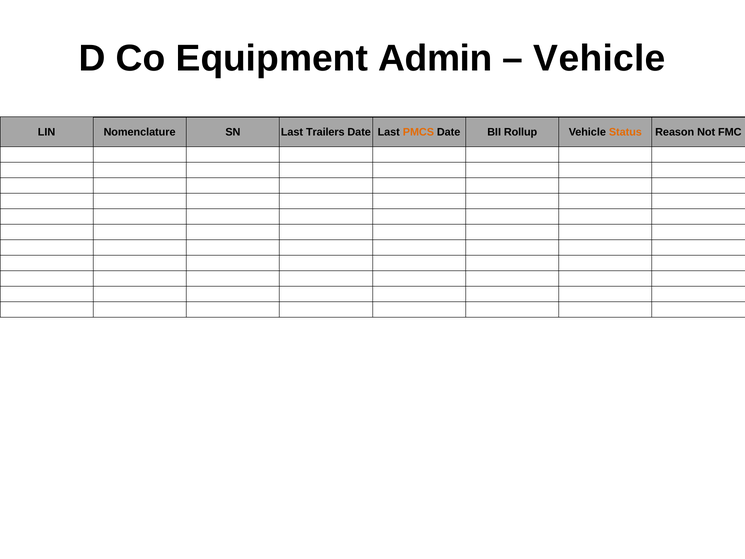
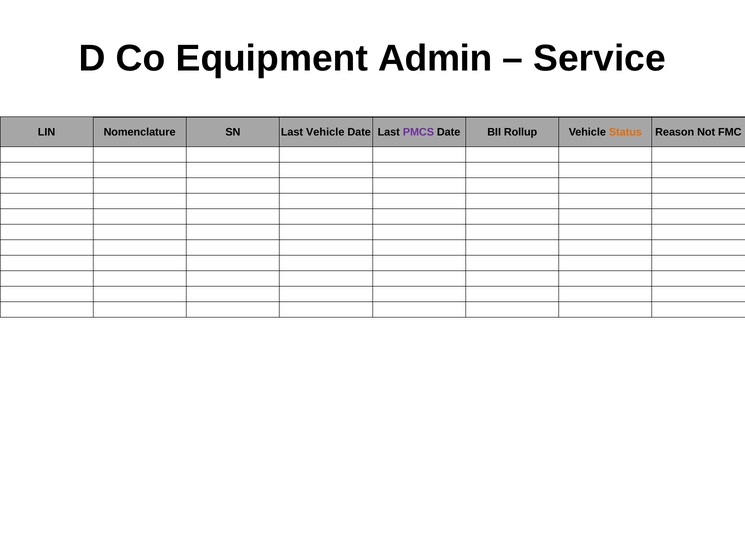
Vehicle: Vehicle -> Service (600, 58)
Last Trailers: Trailers -> Vehicle (325, 132)
PMCS colour: orange -> purple (418, 132)
